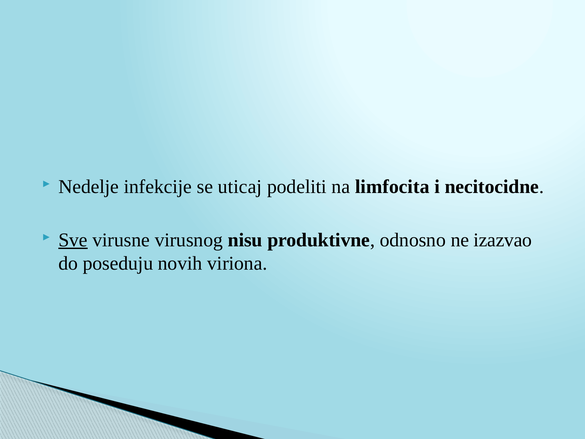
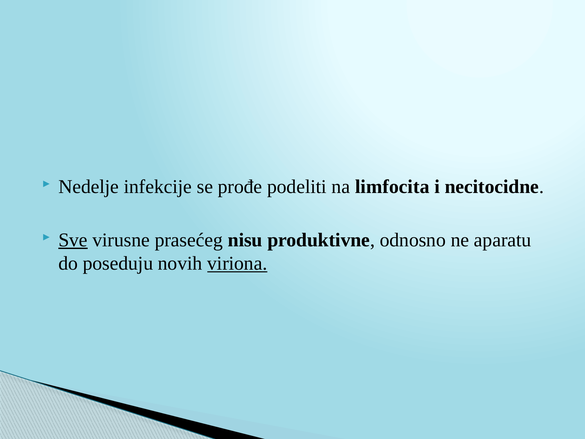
uticaj: uticaj -> prođe (240, 187)
virusnog: virusnog -> prasećeg (189, 240)
izazvao: izazvao -> aparatu (503, 240)
viriona underline: none -> present (237, 263)
